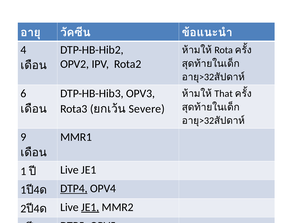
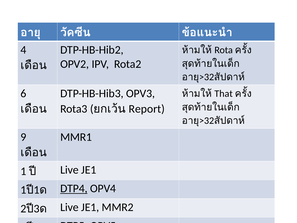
Severe: Severe -> Report (147, 109)
4: 4 -> 1 (37, 190)
4: 4 -> 3 (37, 208)
JE1 underline: present -> none (90, 207)
